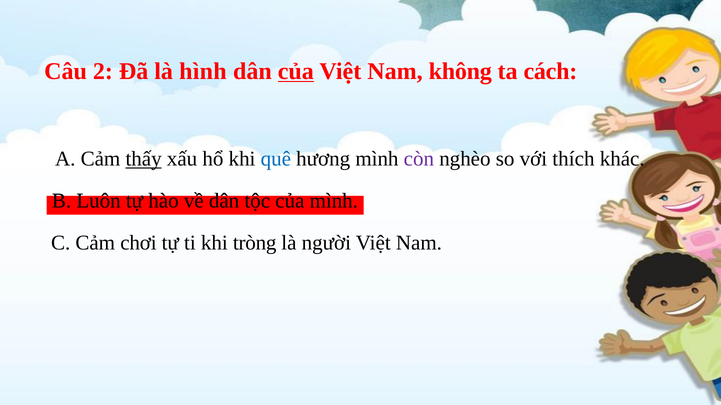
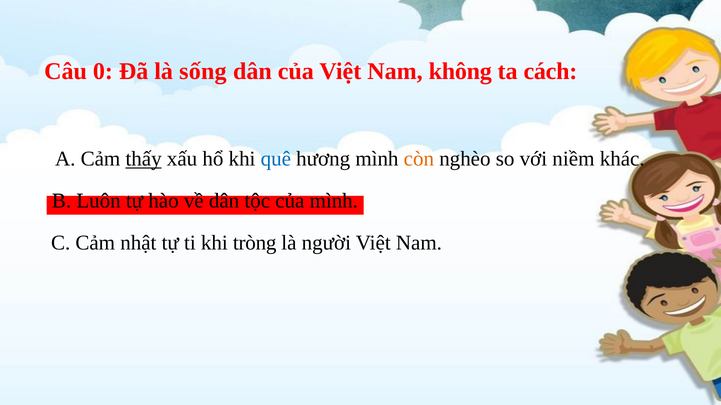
2: 2 -> 0 (103, 71)
hình: hình -> sống (203, 71)
của underline: present -> none (296, 71)
còn colour: purple -> orange (419, 159)
thích: thích -> niềm (573, 159)
chơi: chơi -> nhật (138, 243)
